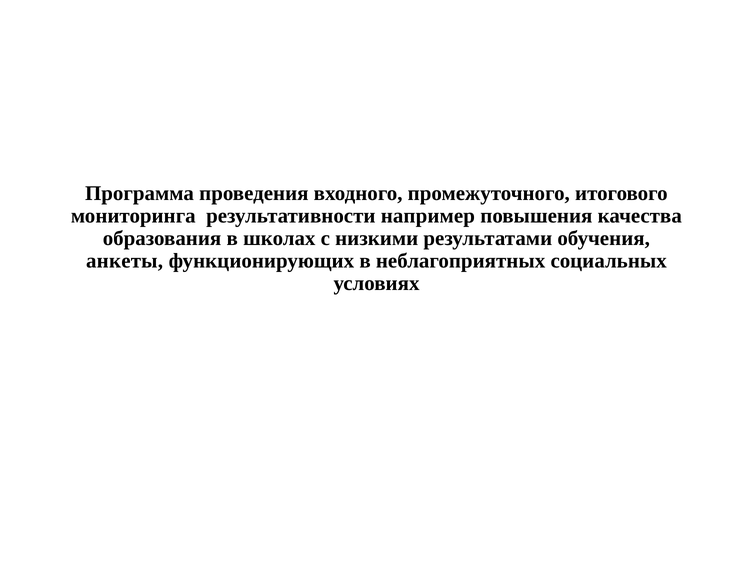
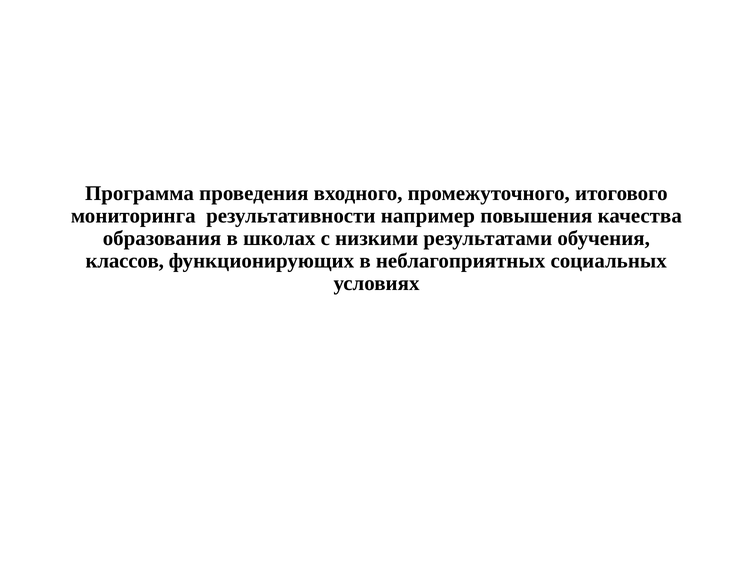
анкеты: анкеты -> классов (125, 261)
